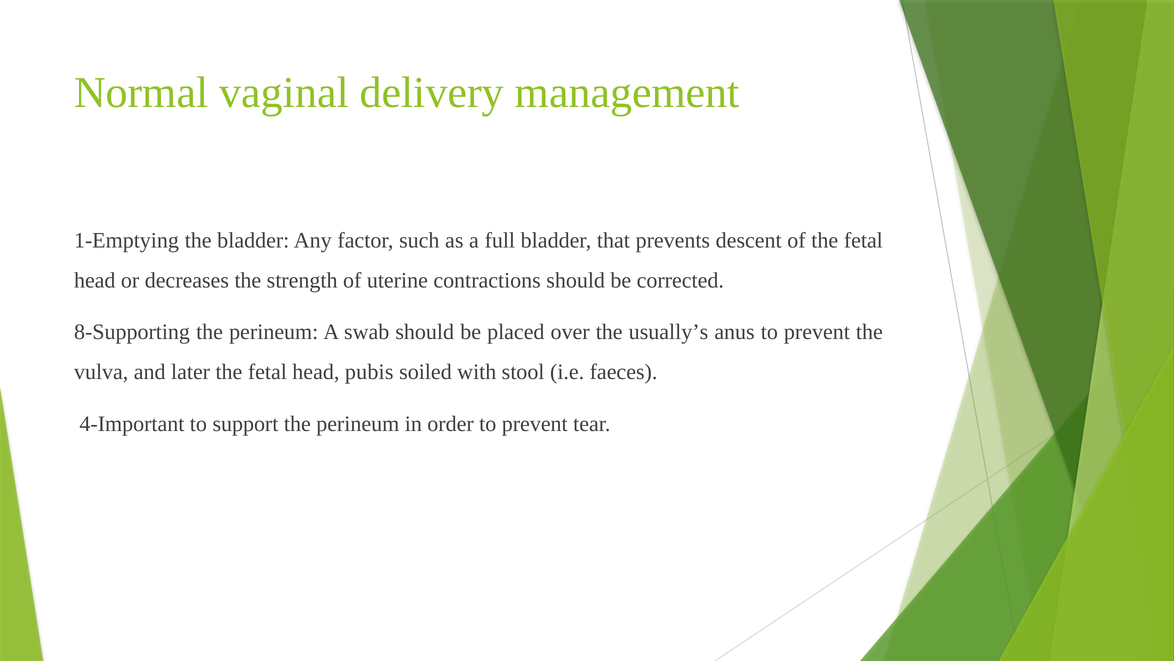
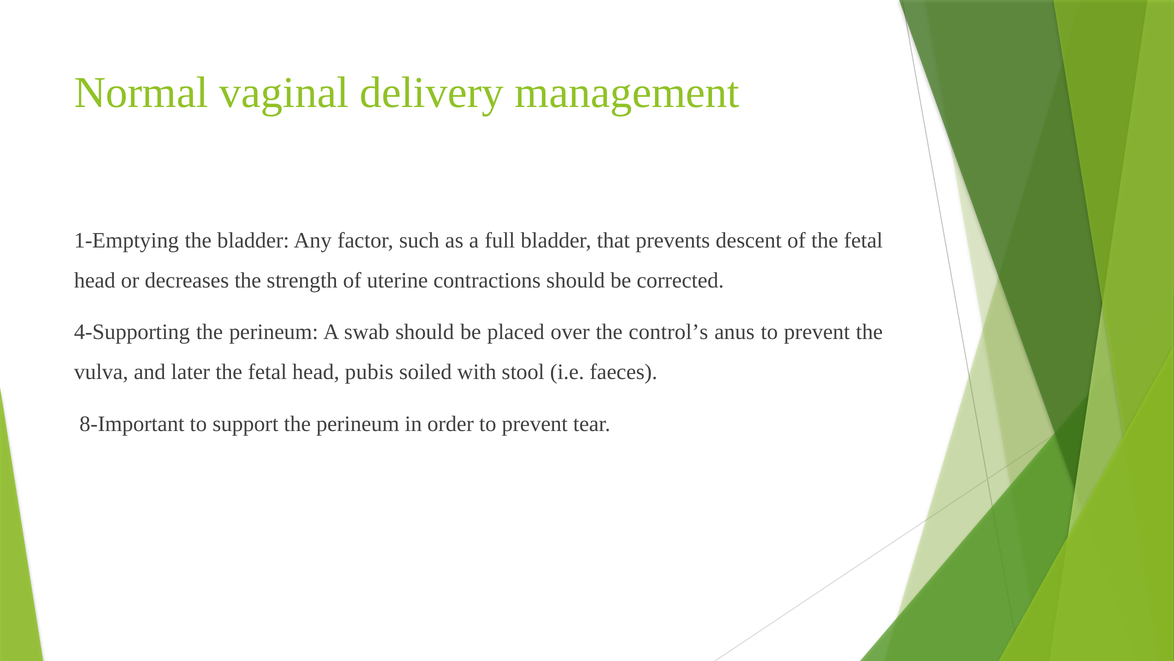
8-Supporting: 8-Supporting -> 4-Supporting (132, 332)
usually’s: usually’s -> control’s (668, 332)
4-Important: 4-Important -> 8-Important (132, 423)
